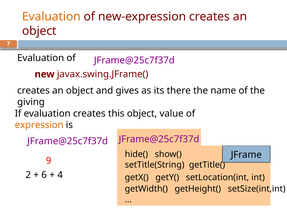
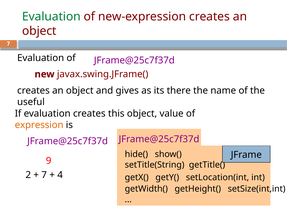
Evaluation colour: orange -> green (51, 17)
giving: giving -> useful (31, 102)
6: 6 -> 7 (44, 175)
